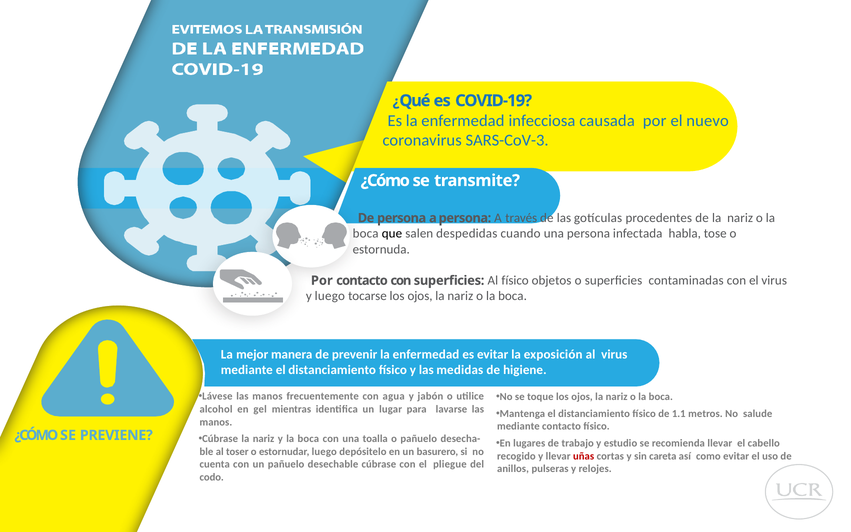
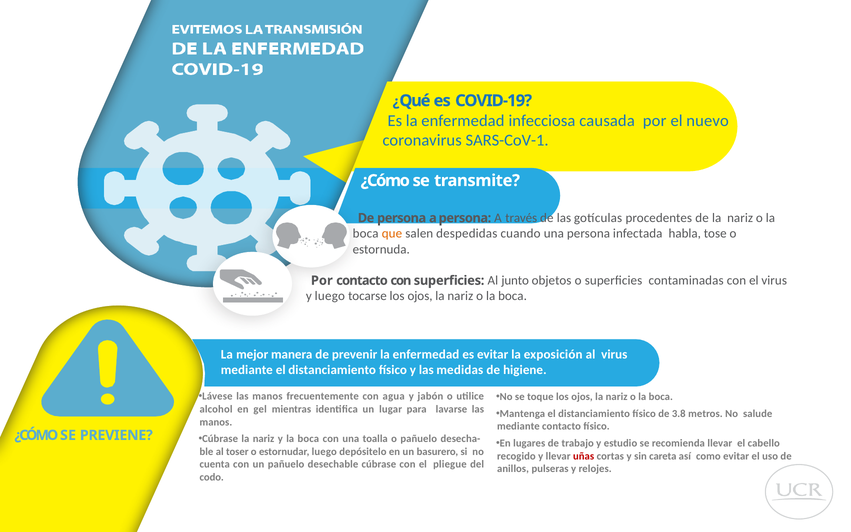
SARS-CoV-3: SARS-CoV-3 -> SARS-CoV-1 (507, 140)
que colour: black -> orange (392, 234)
Al físico: físico -> junto (515, 280)
1.1: 1.1 -> 3.8 (679, 414)
